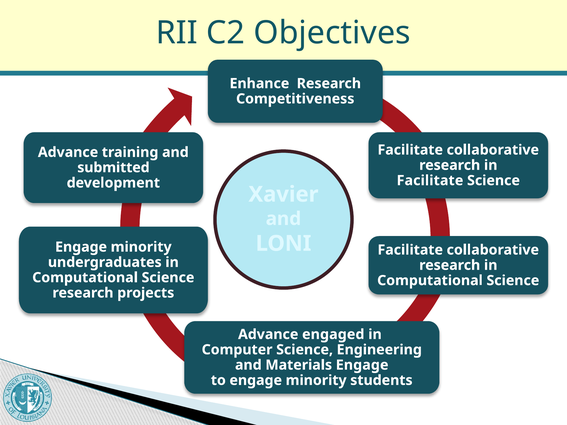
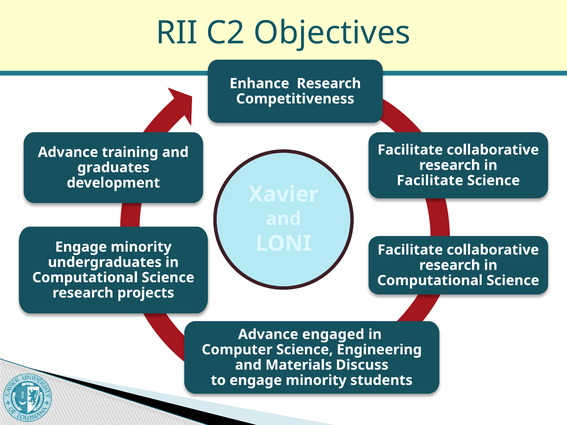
submitted: submitted -> graduates (113, 168)
Materials Engage: Engage -> Discuss (362, 365)
